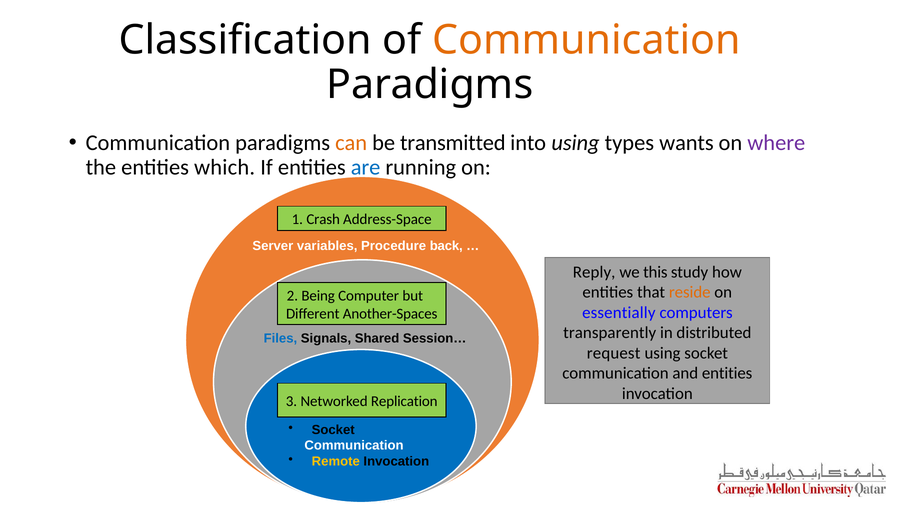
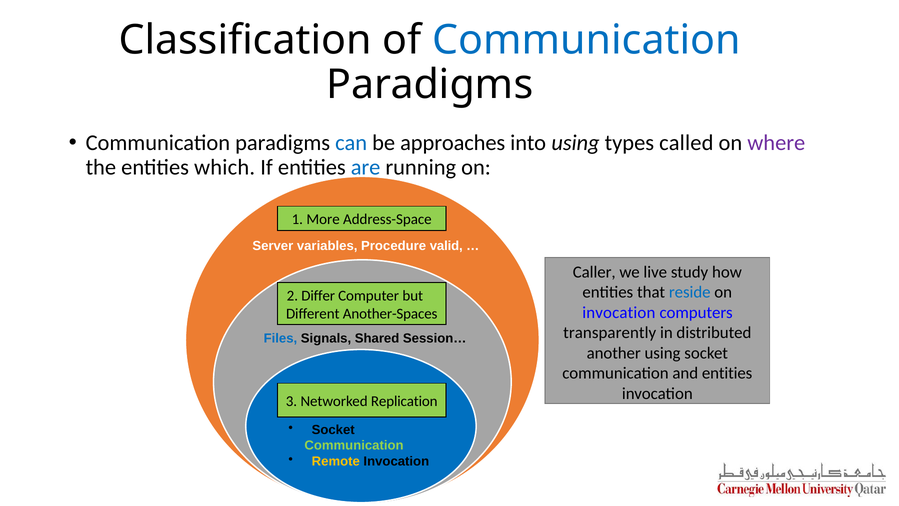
Communication colour: orange -> blue (586, 40)
can colour: orange -> blue (351, 143)
transmitted: transmitted -> approaches (453, 143)
wants: wants -> called (686, 143)
Crash: Crash -> More (323, 219)
back: back -> valid (446, 246)
Reply: Reply -> Caller (594, 272)
this: this -> live (655, 272)
reside colour: orange -> blue (690, 292)
Being: Being -> Differ (318, 295)
essentially: essentially -> invocation (619, 312)
request: request -> another (614, 353)
Communication colour: white -> light green (354, 445)
